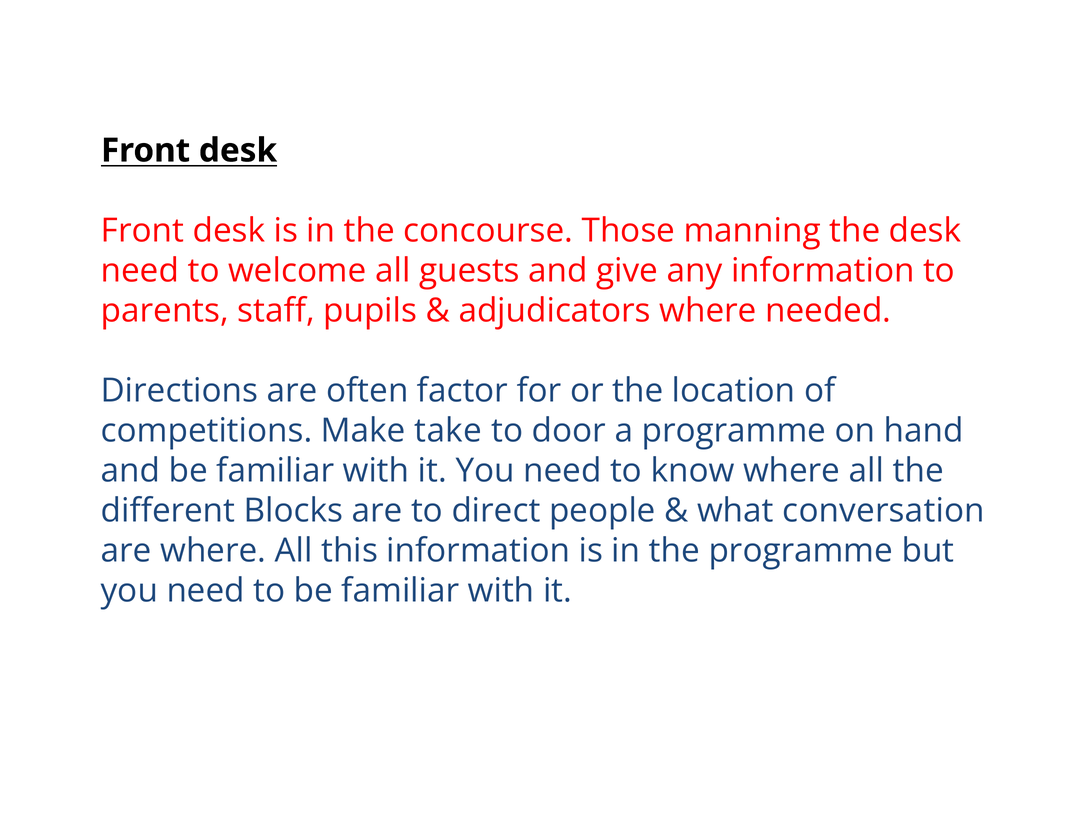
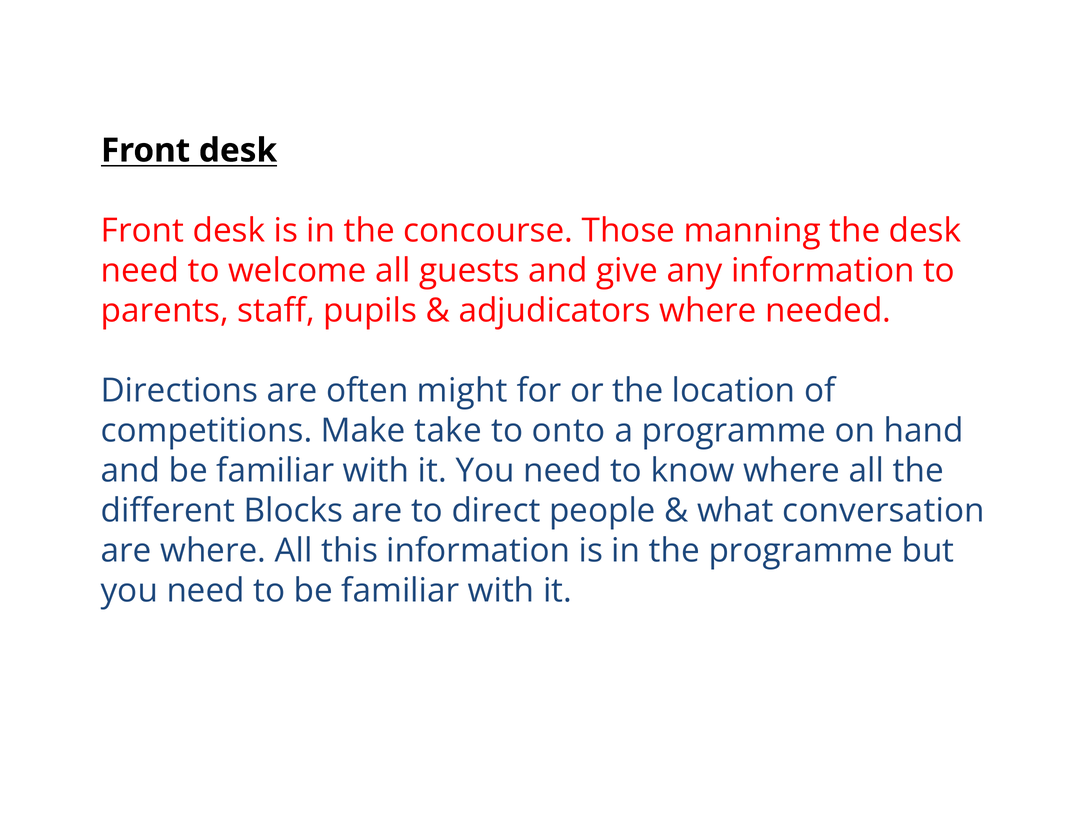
factor: factor -> might (462, 391)
door: door -> onto (569, 431)
